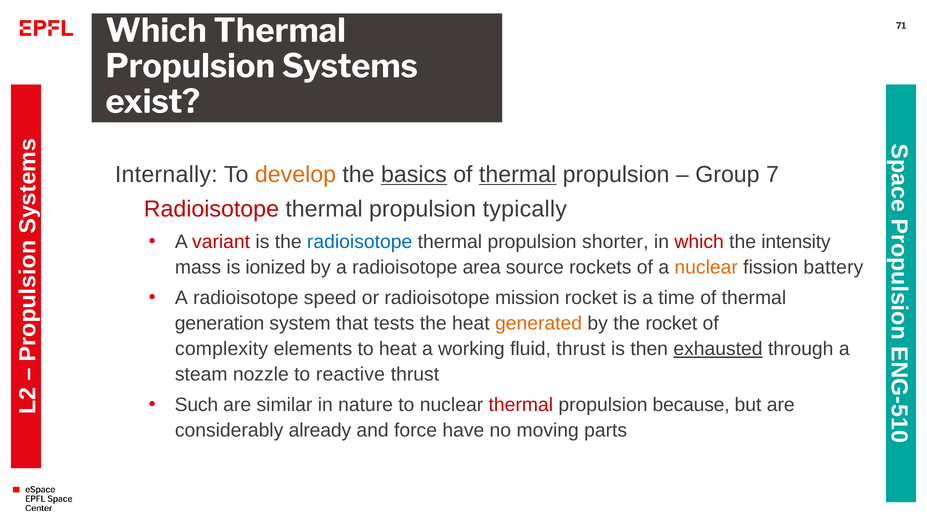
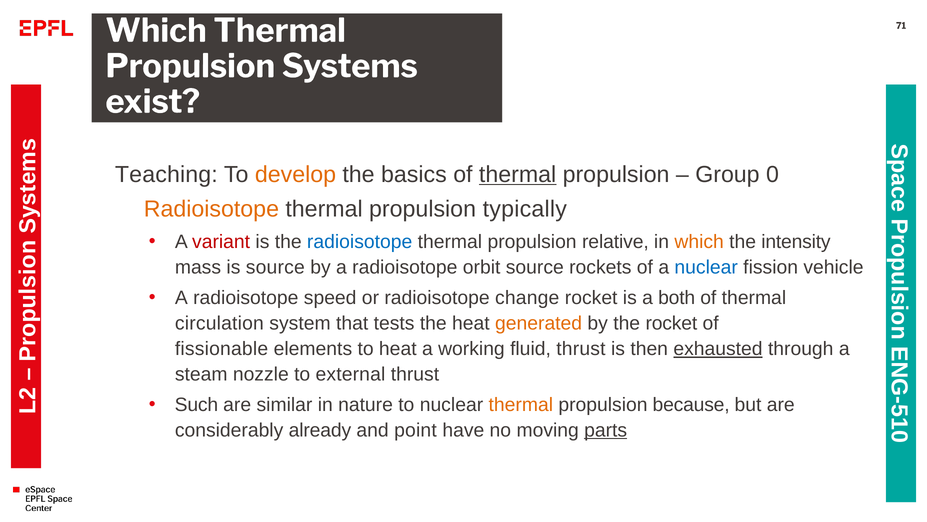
Internally: Internally -> Teaching (166, 174)
basics underline: present -> none (414, 174)
Group 7: 7 -> 0 (773, 174)
Radioisotope colour: red -> orange (211, 209)
shorter: shorter -> relative (615, 242)
which colour: red -> orange (699, 242)
is ionized: ionized -> source (275, 267)
area: area -> orbit (482, 267)
nuclear colour: orange -> blue (706, 267)
battery: battery -> vehicle (833, 267)
mission: mission -> change (527, 298)
time: time -> both (677, 298)
generation: generation -> circulation (219, 323)
complexity: complexity -> fissionable (222, 348)
reactive: reactive -> external (350, 374)
thermal colour: red -> orange (521, 404)
force: force -> point (415, 430)
parts underline: none -> present (606, 430)
